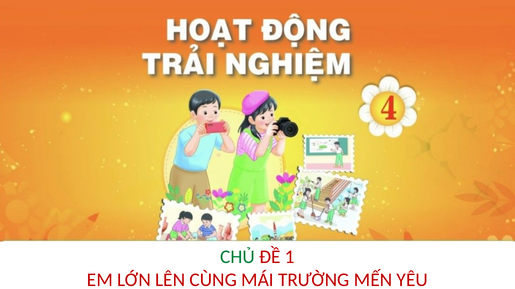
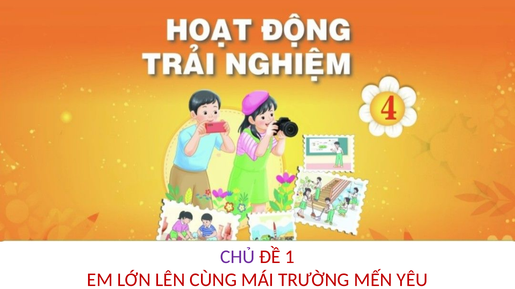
CHỦ colour: green -> purple (237, 257)
